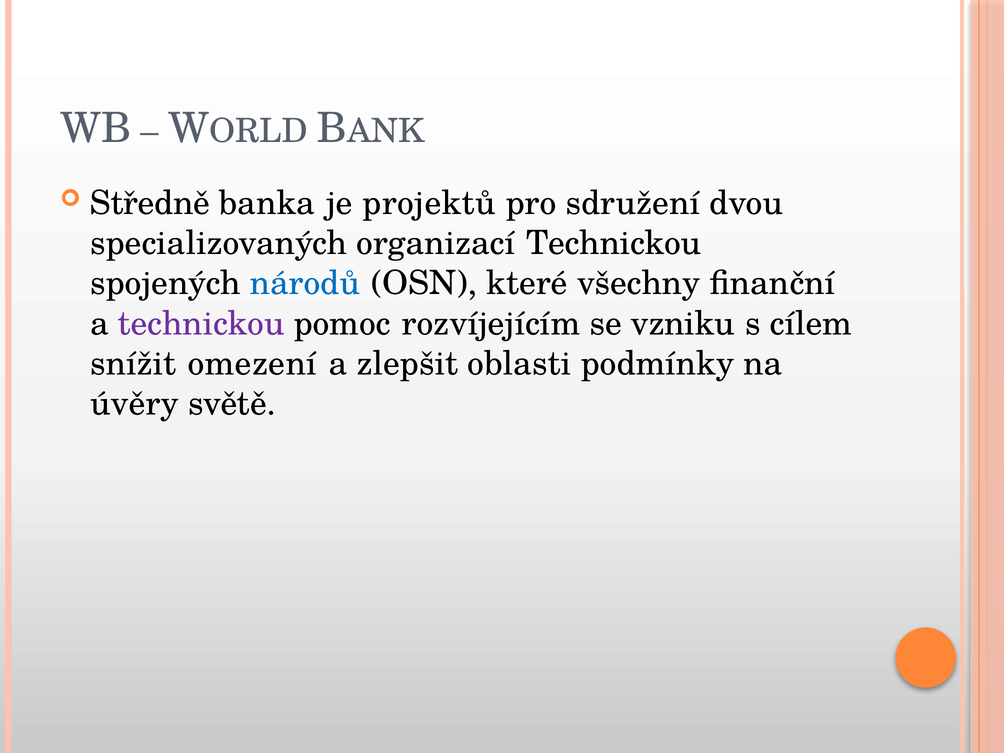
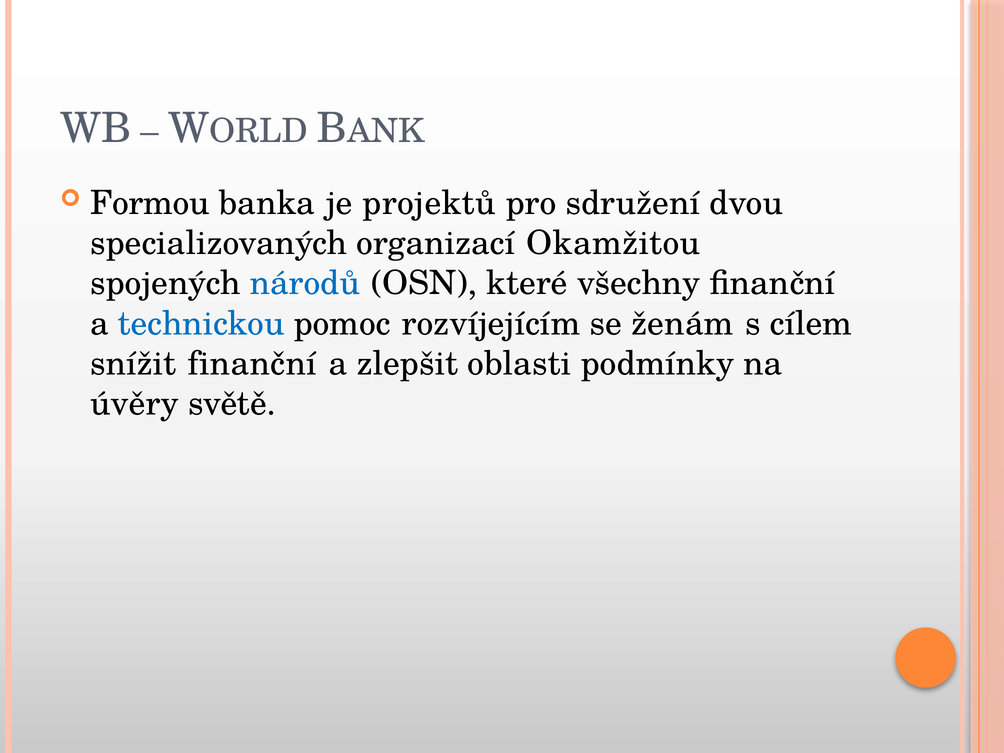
Středně: Středně -> Formou (150, 203)
organizací Technickou: Technickou -> Okamžitou (613, 243)
technickou colour: purple -> blue (201, 324)
vzniku: vzniku -> ženám (682, 324)
snížit omezení: omezení -> finanční (252, 364)
